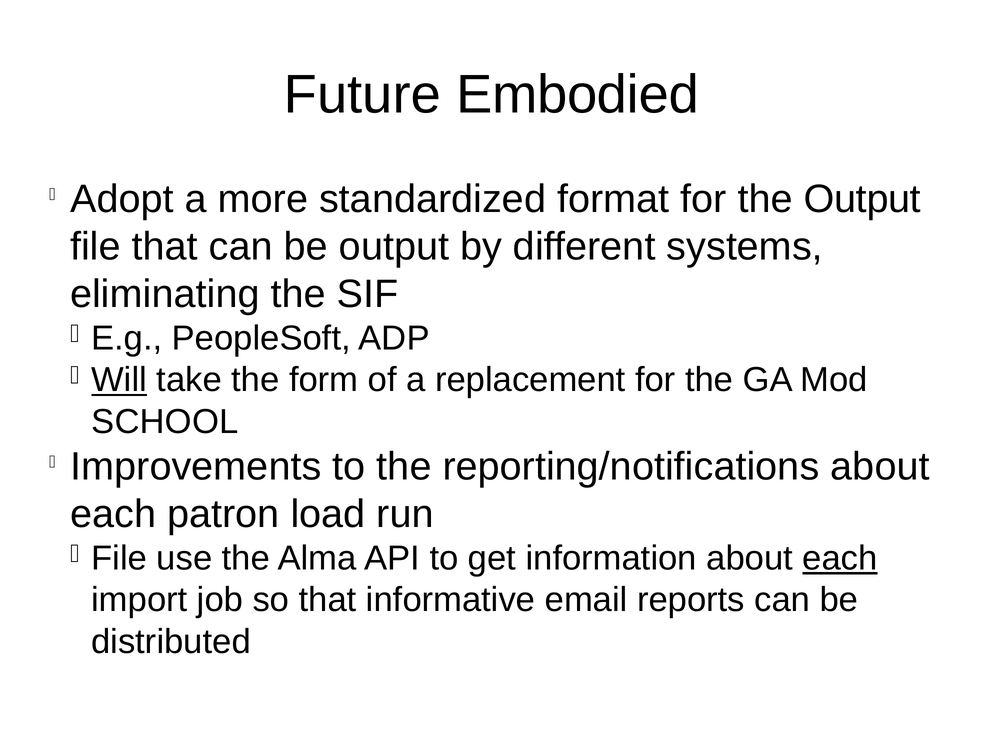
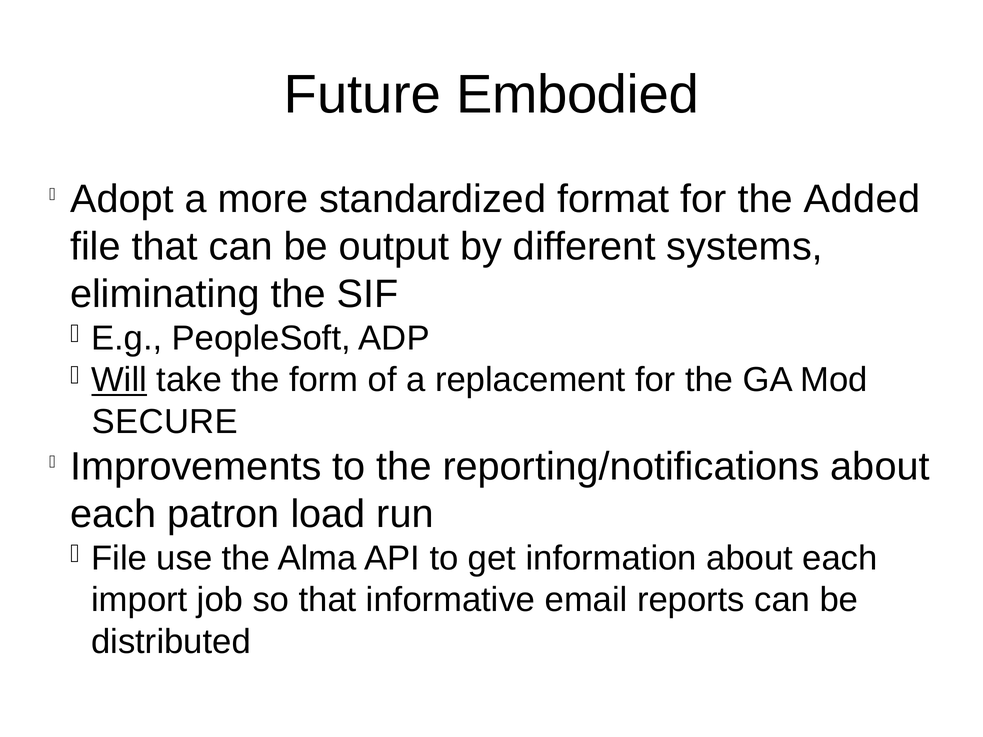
the Output: Output -> Added (862, 199)
SCHOOL: SCHOOL -> SECURE (165, 422)
each underline: present -> none (840, 558)
